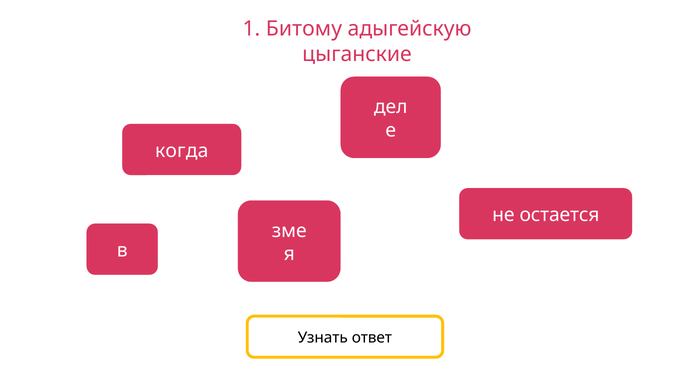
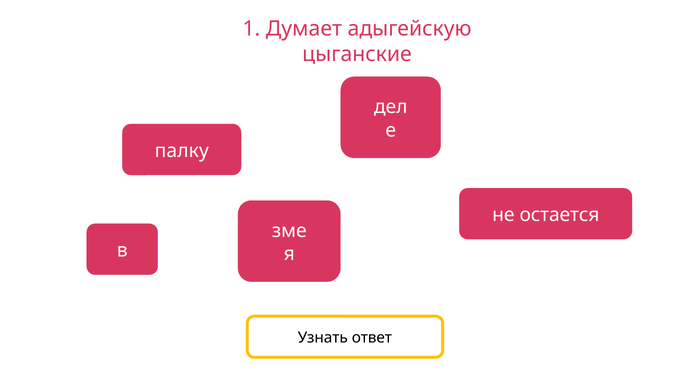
Битому: Битому -> Думает (304, 29)
когда: когда -> палку (182, 151)
